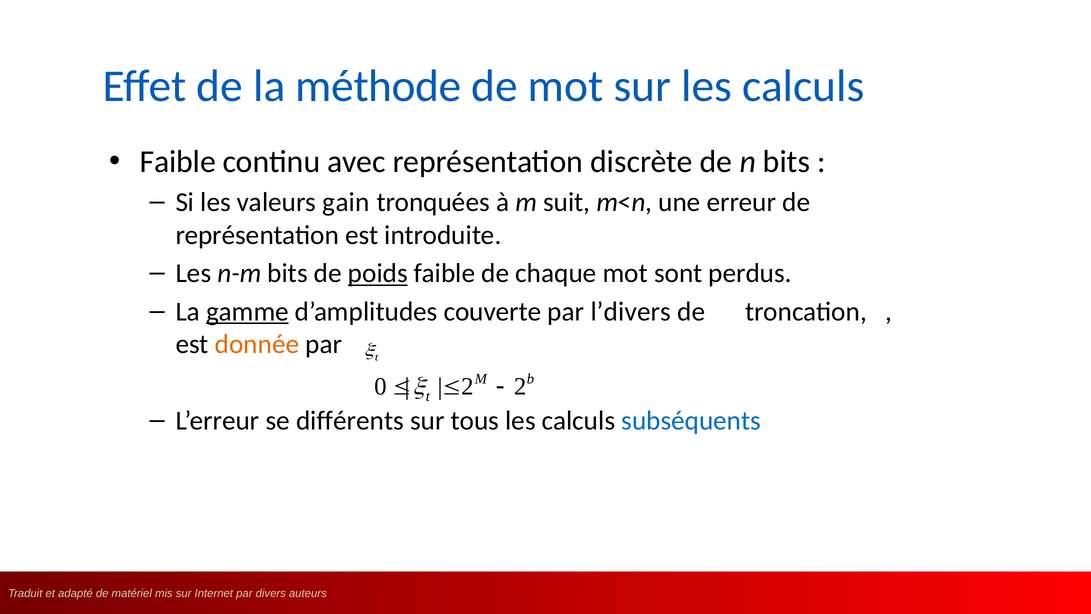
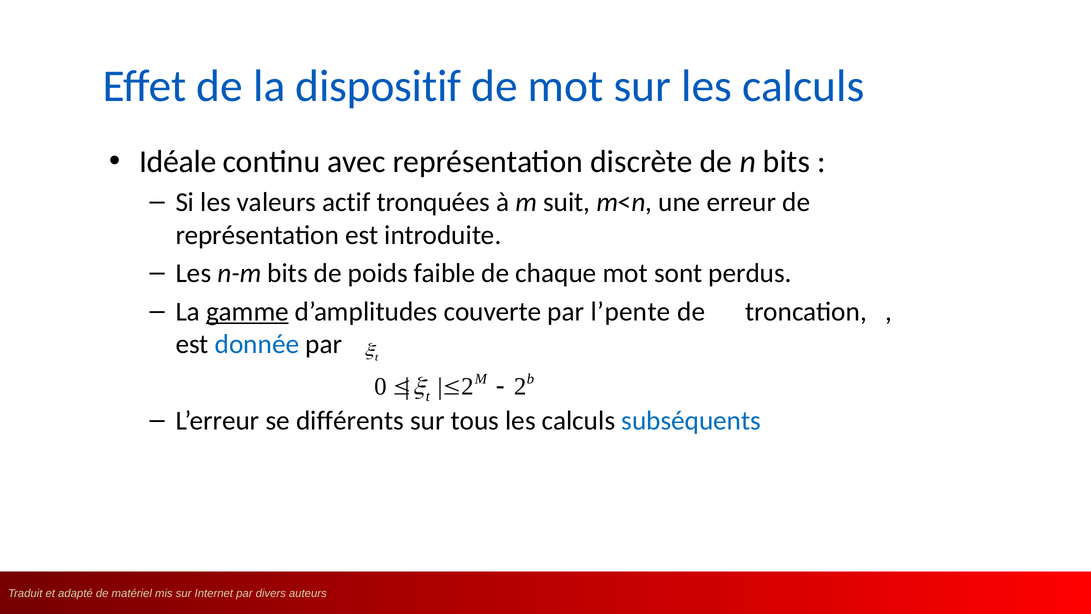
méthode: méthode -> dispositif (378, 86)
Faible: Faible -> Idéale (178, 162)
gain: gain -> actif (346, 202)
poids underline: present -> none (378, 273)
l’divers: l’divers -> l’pente (631, 311)
donnée colour: orange -> blue (257, 344)
